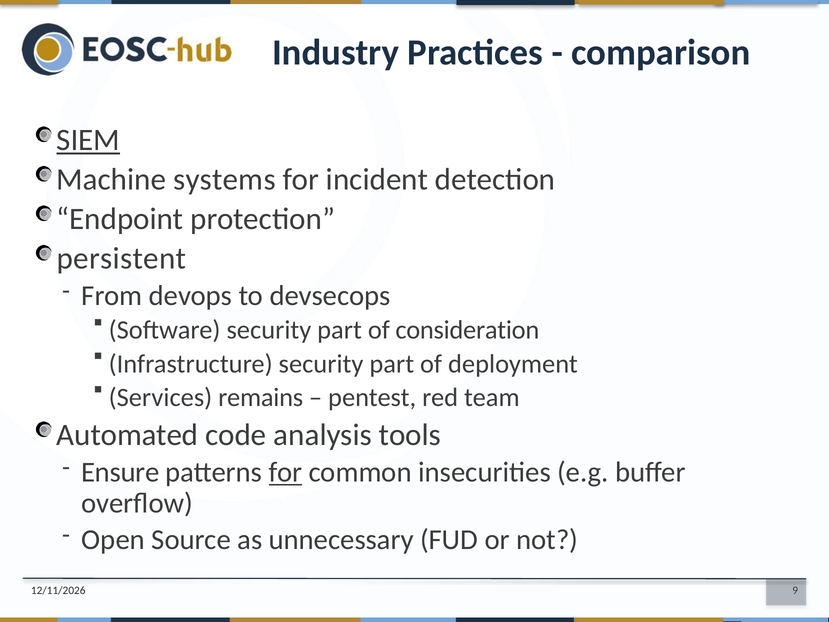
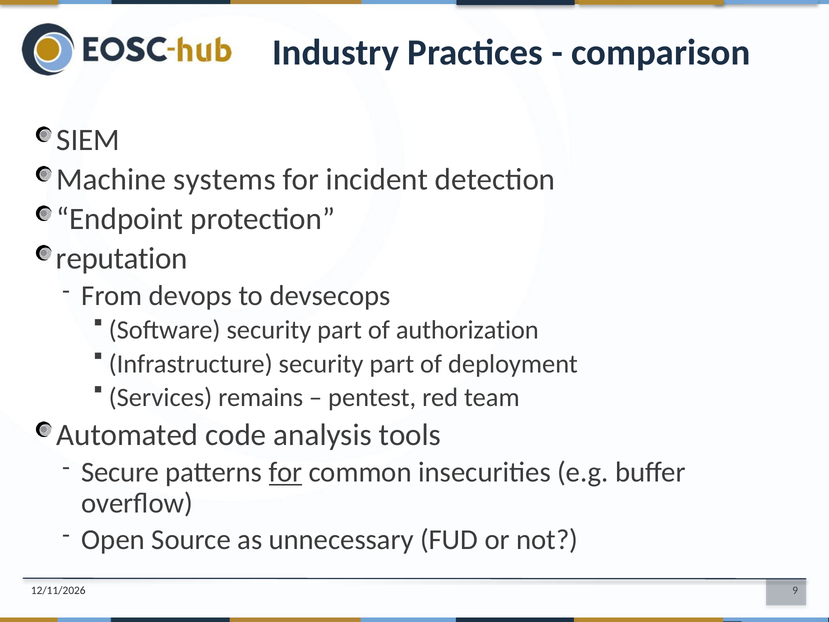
SIEM underline: present -> none (88, 140)
persistent: persistent -> reputation (122, 258)
consideration: consideration -> authorization (467, 330)
Ensure: Ensure -> Secure (120, 472)
